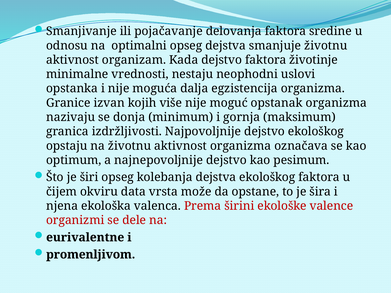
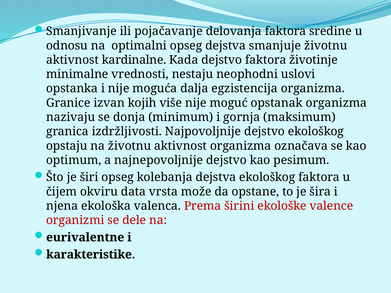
organizam: organizam -> kardinalne (134, 60)
promenljivom: promenljivom -> karakteristike (91, 255)
